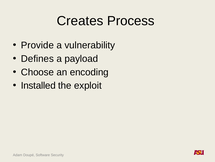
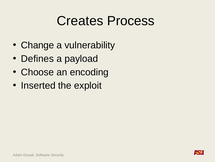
Provide: Provide -> Change (37, 45)
Installed: Installed -> Inserted (38, 85)
